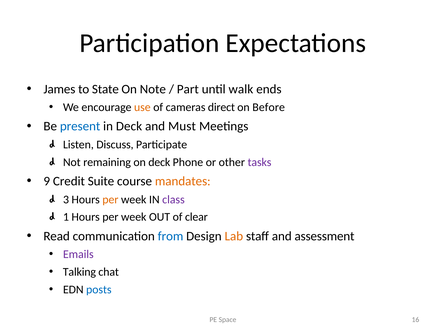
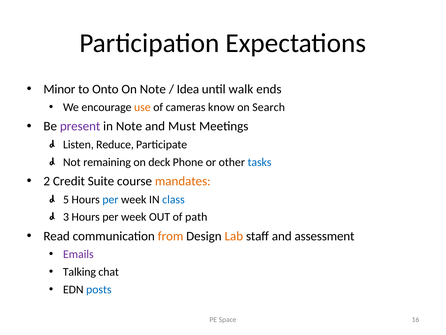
James: James -> Minor (59, 89)
State: State -> Onto (105, 89)
Part: Part -> Idea (188, 89)
direct: direct -> know (221, 107)
Before: Before -> Search (269, 107)
present colour: blue -> purple (80, 126)
in Deck: Deck -> Note (129, 126)
Discuss: Discuss -> Reduce (115, 144)
tasks colour: purple -> blue (260, 162)
9: 9 -> 2 (47, 181)
3: 3 -> 5 (66, 199)
per colour: orange -> blue (110, 199)
class colour: purple -> blue (173, 199)
1: 1 -> 3 (66, 217)
clear: clear -> path (196, 217)
from colour: blue -> orange (171, 236)
